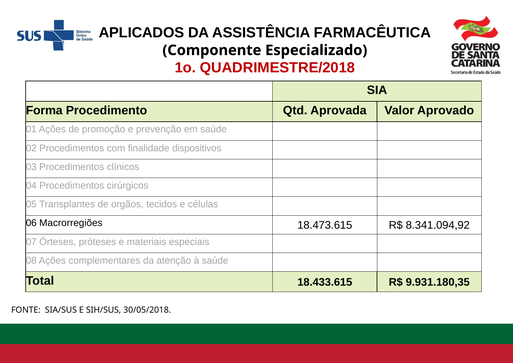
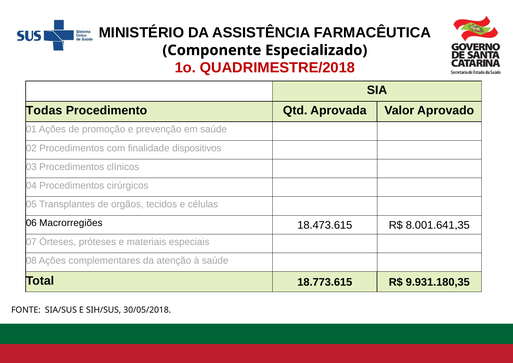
APLICADOS: APLICADOS -> MINISTÉRIO (141, 33)
Forma: Forma -> Todas (44, 110)
8.341.094,92: 8.341.094,92 -> 8.001.641,35 (438, 225)
18.433.615: 18.433.615 -> 18.773.615 (325, 282)
